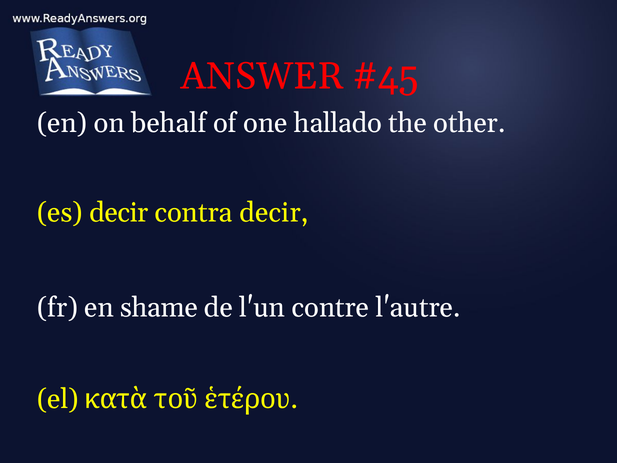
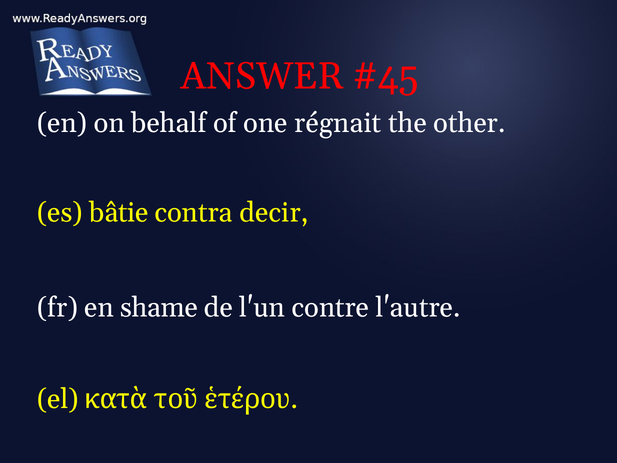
hallado: hallado -> régnait (338, 123)
es decir: decir -> bâtie (119, 212)
